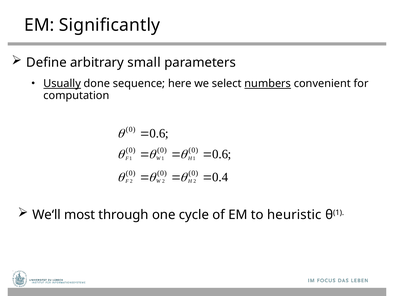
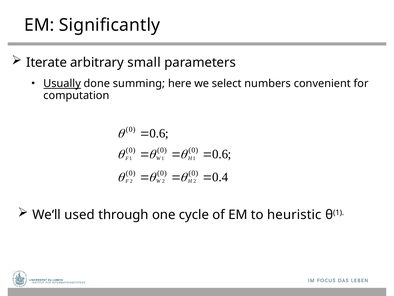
Define: Define -> Iterate (47, 62)
sequence: sequence -> summing (139, 83)
numbers underline: present -> none (268, 83)
most: most -> used (80, 214)
